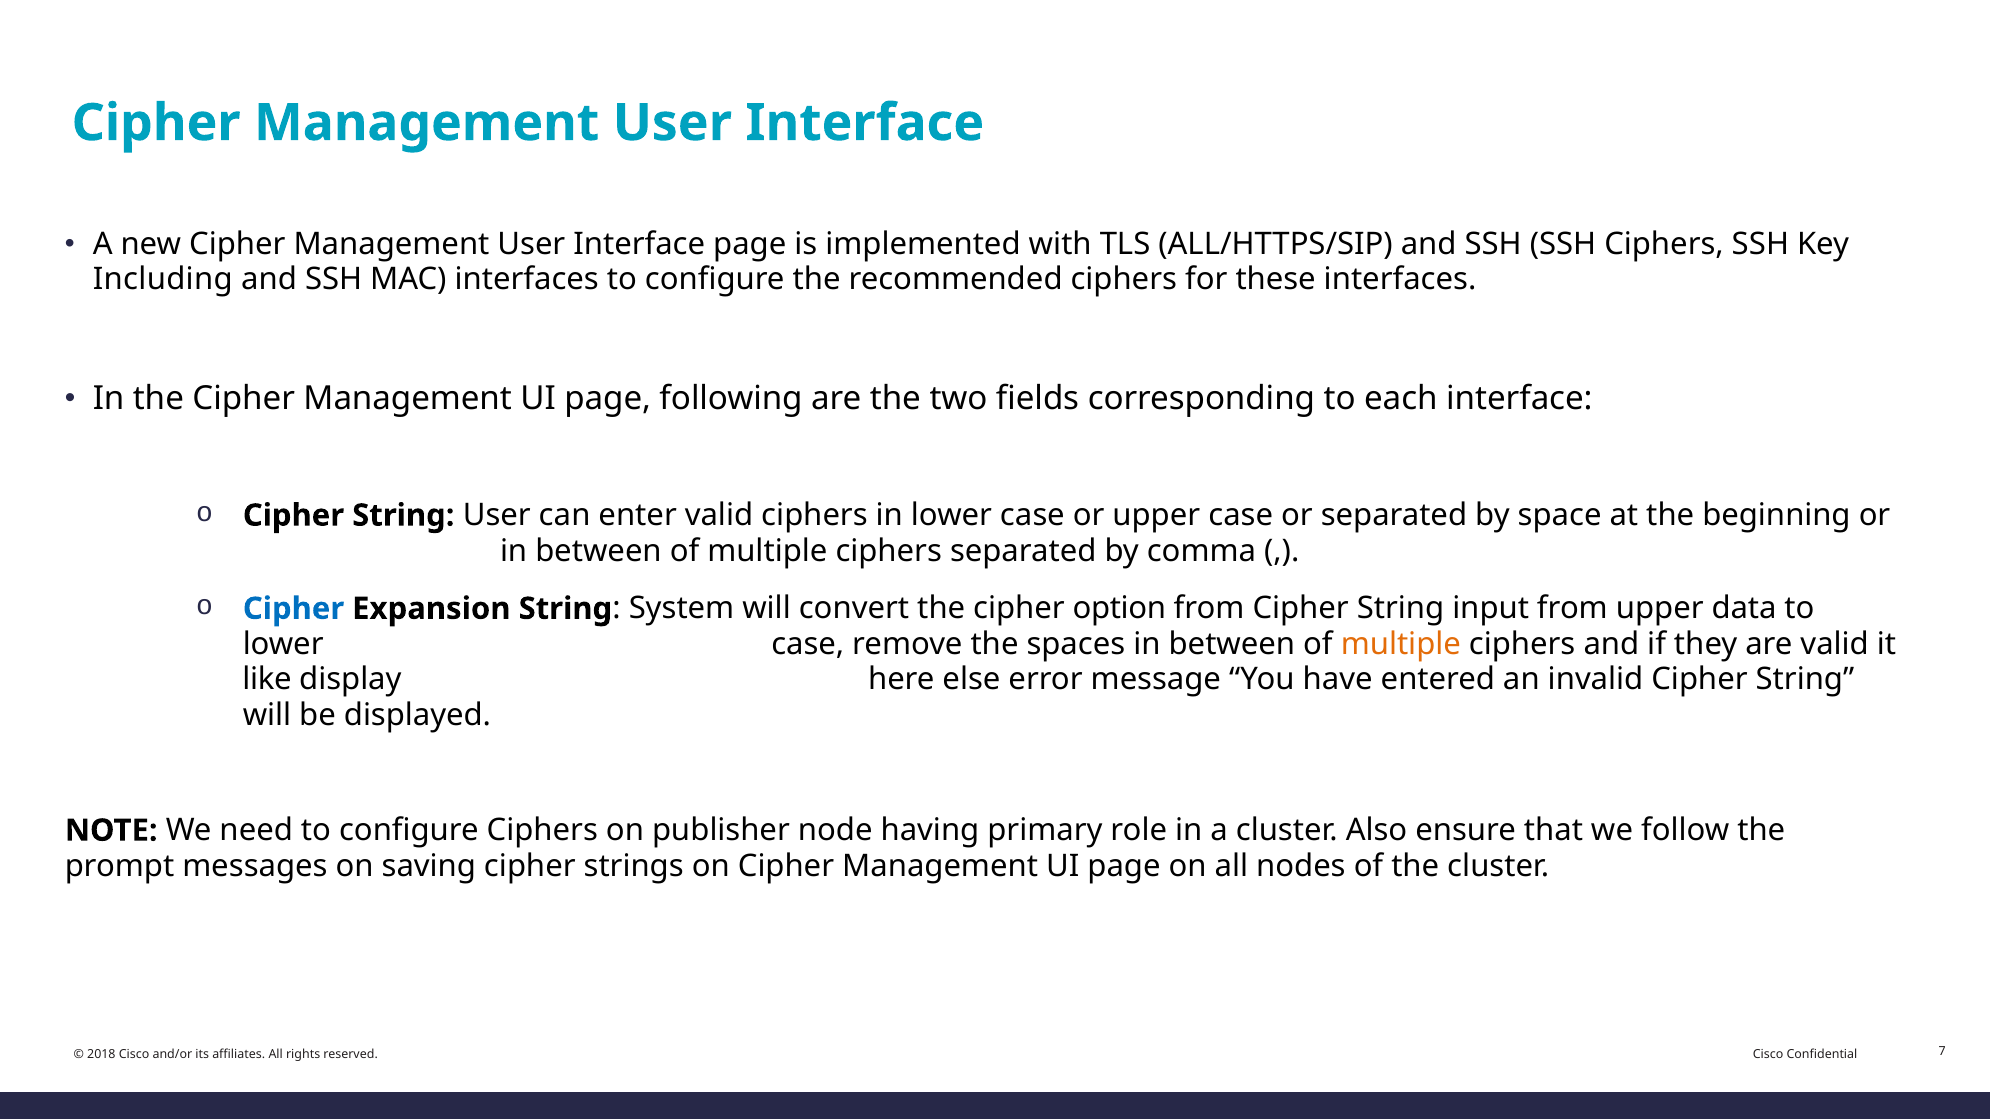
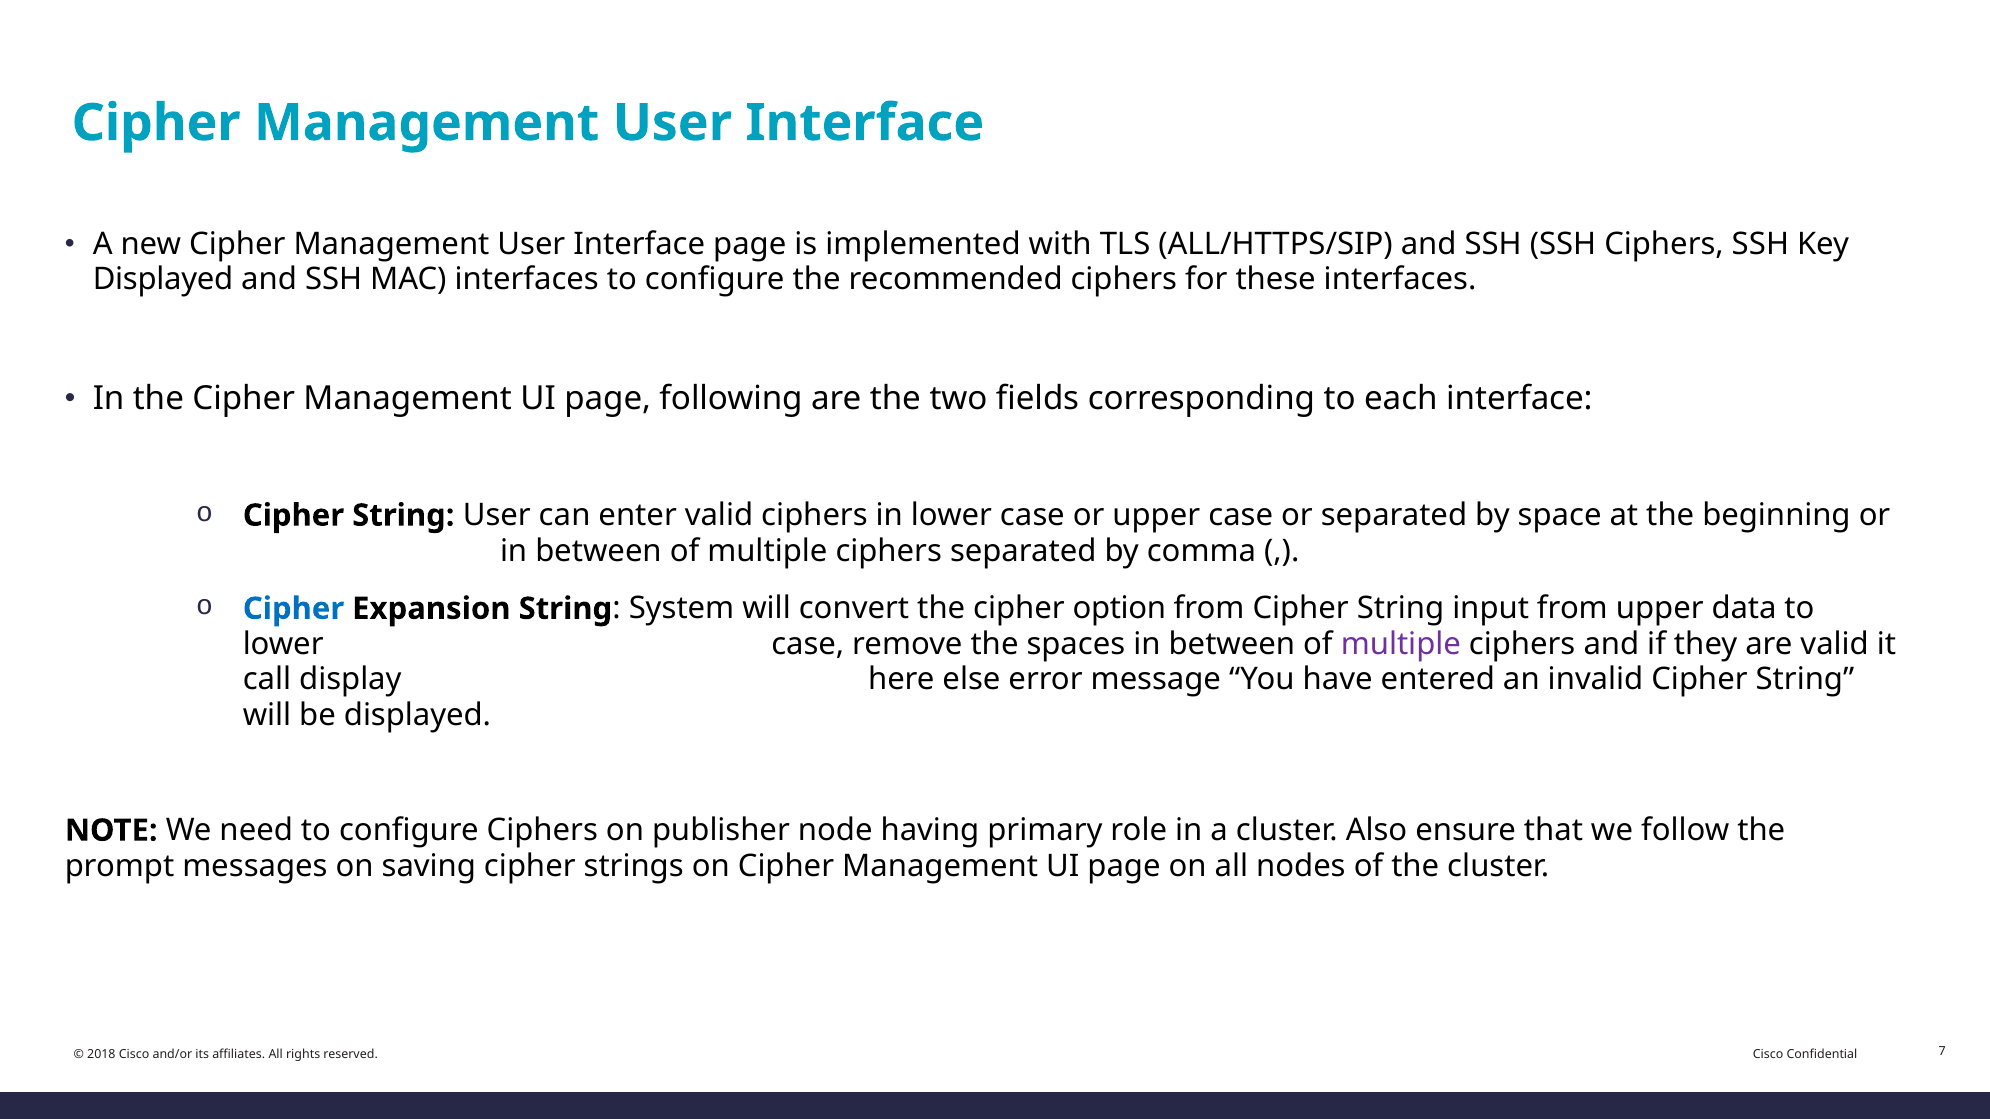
Including: Including -> Displayed (163, 280)
multiple colour: orange -> purple (1401, 644)
like: like -> call (267, 680)
